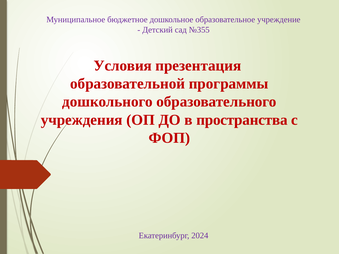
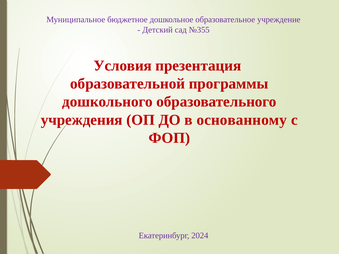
пространства: пространства -> основанному (242, 120)
